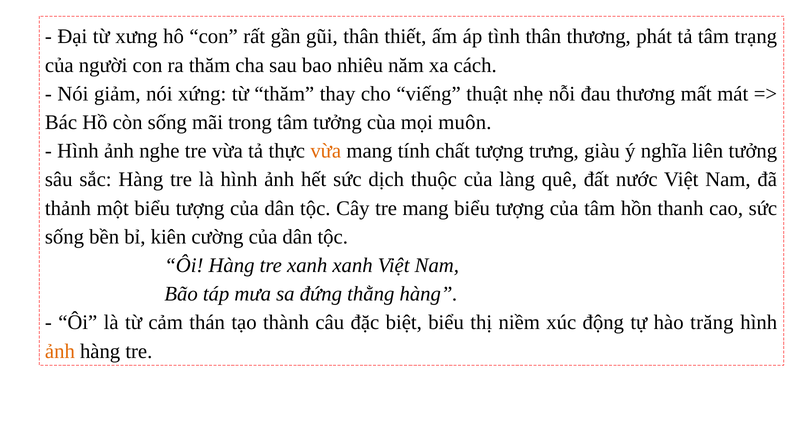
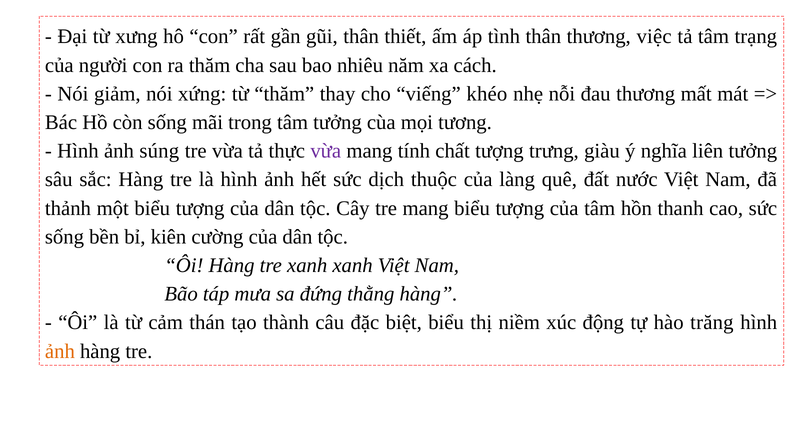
phát: phát -> việc (654, 37)
thuật: thuật -> khéo (487, 94)
muôn: muôn -> tương (465, 122)
nghe: nghe -> súng (159, 151)
vừa colour: orange -> purple (326, 151)
